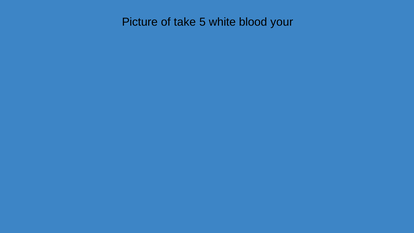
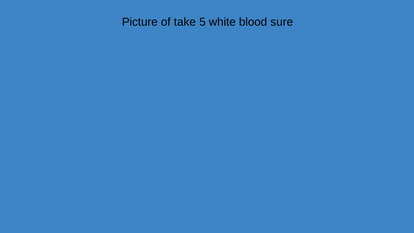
your: your -> sure (282, 22)
